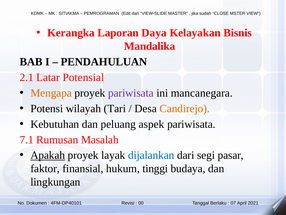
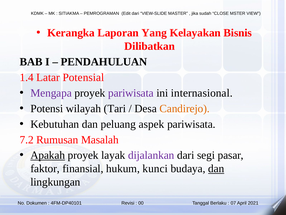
Daya: Daya -> Yang (154, 33)
Mandalika: Mandalika -> Dilibatkan (150, 46)
2.1: 2.1 -> 1.4 (27, 77)
Mengapa colour: orange -> purple (51, 93)
mancanegara: mancanegara -> internasional (202, 93)
7.1: 7.1 -> 7.2 (27, 139)
dijalankan colour: blue -> purple (151, 155)
tinggi: tinggi -> kunci (155, 168)
dan underline: none -> present (216, 168)
